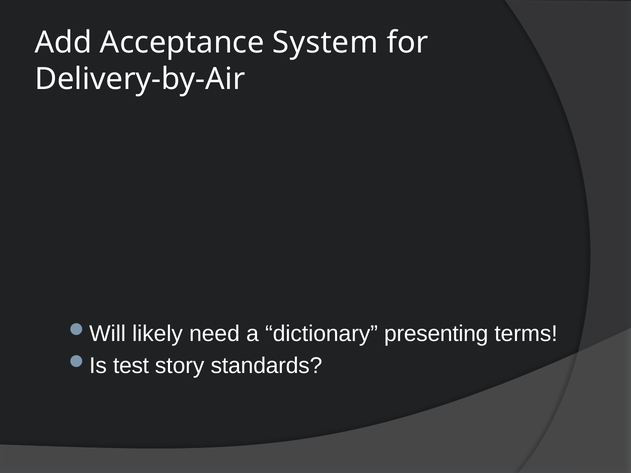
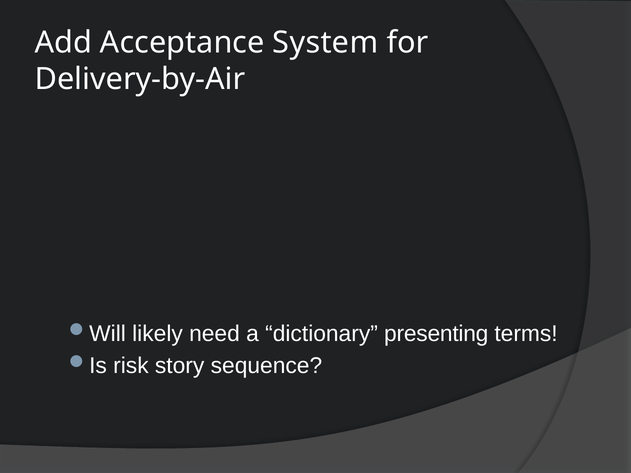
test: test -> risk (131, 366)
standards: standards -> sequence (266, 366)
